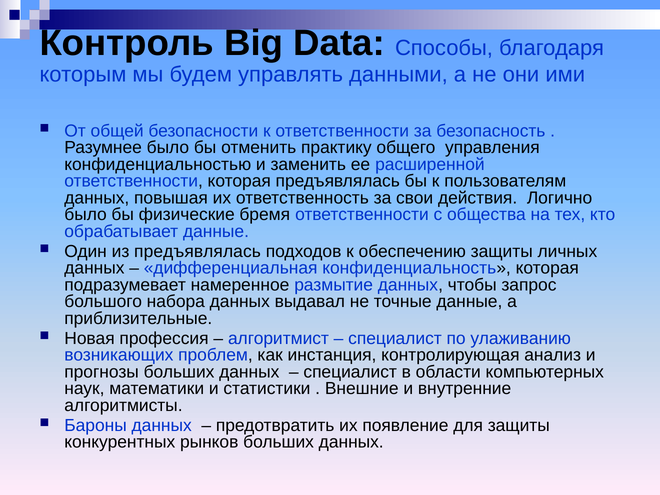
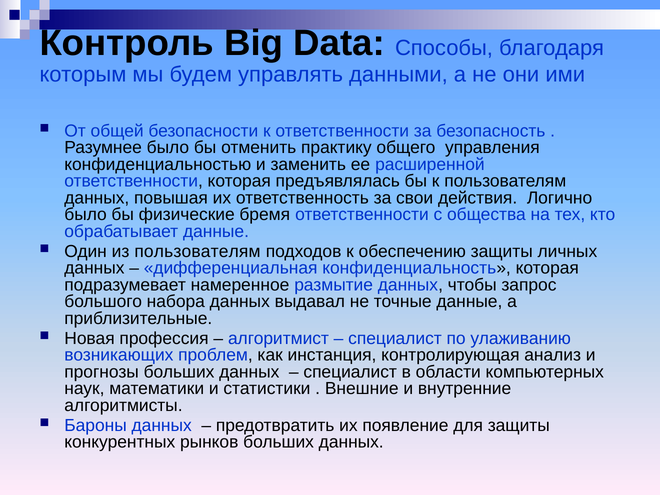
из предъявлялась: предъявлялась -> пользователям (197, 251)
